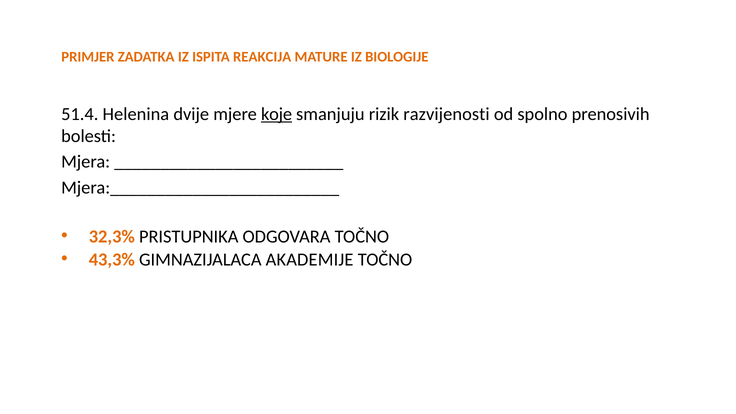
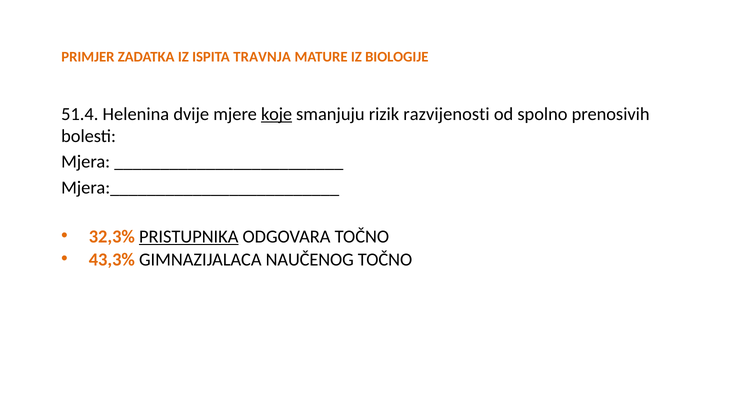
REAKCIJA: REAKCIJA -> TRAVNJA (262, 57)
PRISTUPNIKA underline: none -> present (189, 237)
AKADEMIJE: AKADEMIJE -> NAUČENOG (310, 260)
